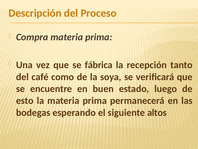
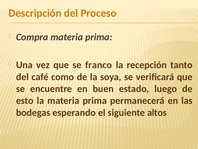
fábrica: fábrica -> franco (99, 65)
